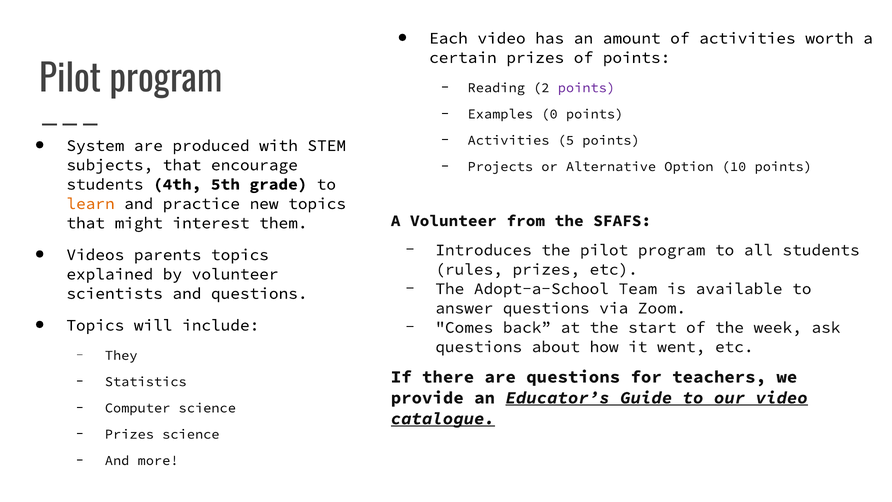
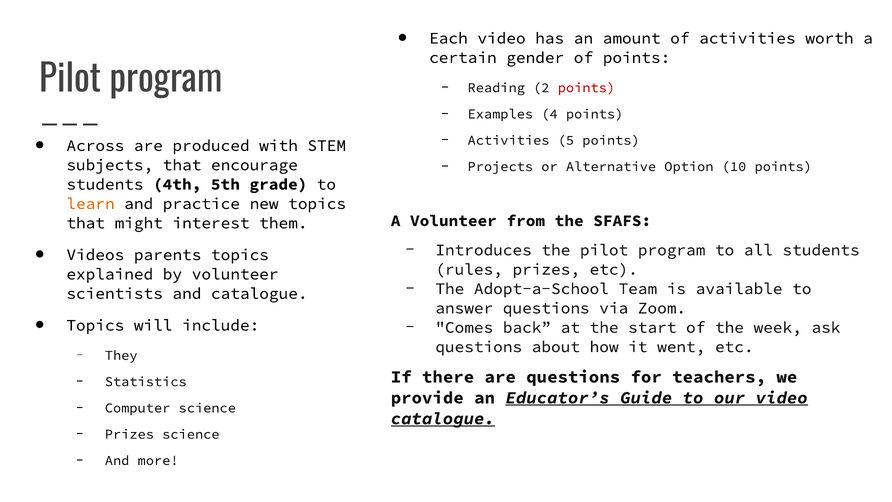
certain prizes: prizes -> gender (535, 58)
points colour: purple -> red (586, 88)
0: 0 -> 4 (549, 114)
System: System -> Across (95, 146)
and questions: questions -> catalogue (259, 293)
